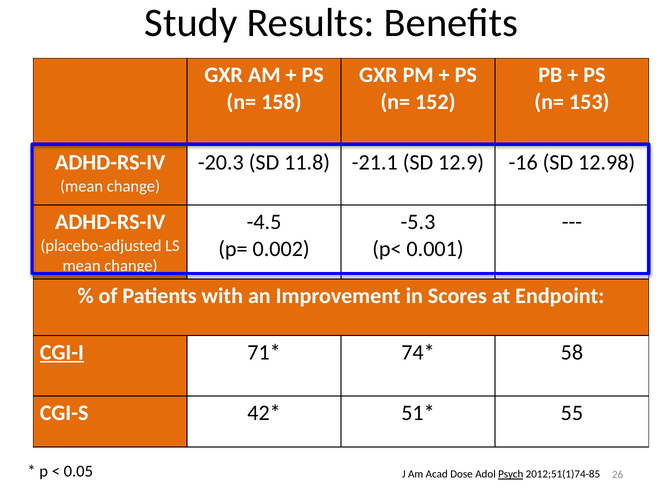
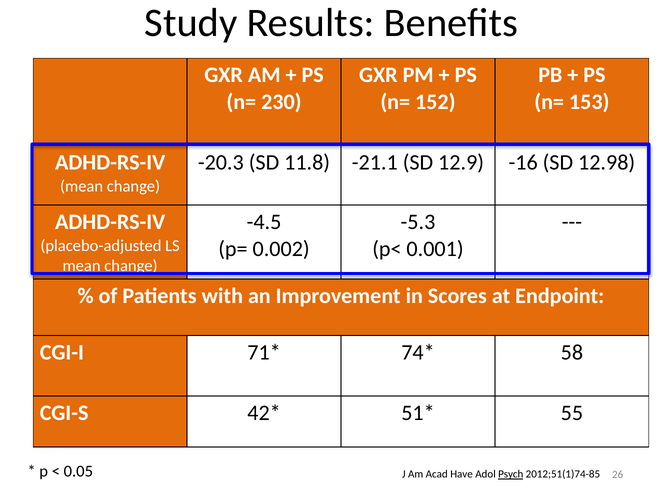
158: 158 -> 230 (281, 102)
CGI-I underline: present -> none (62, 353)
Dose: Dose -> Have (462, 475)
